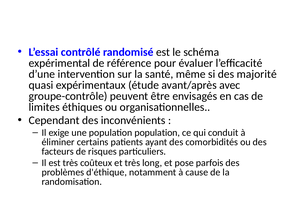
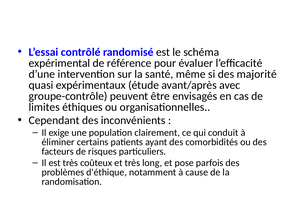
population population: population -> clairement (157, 133)
